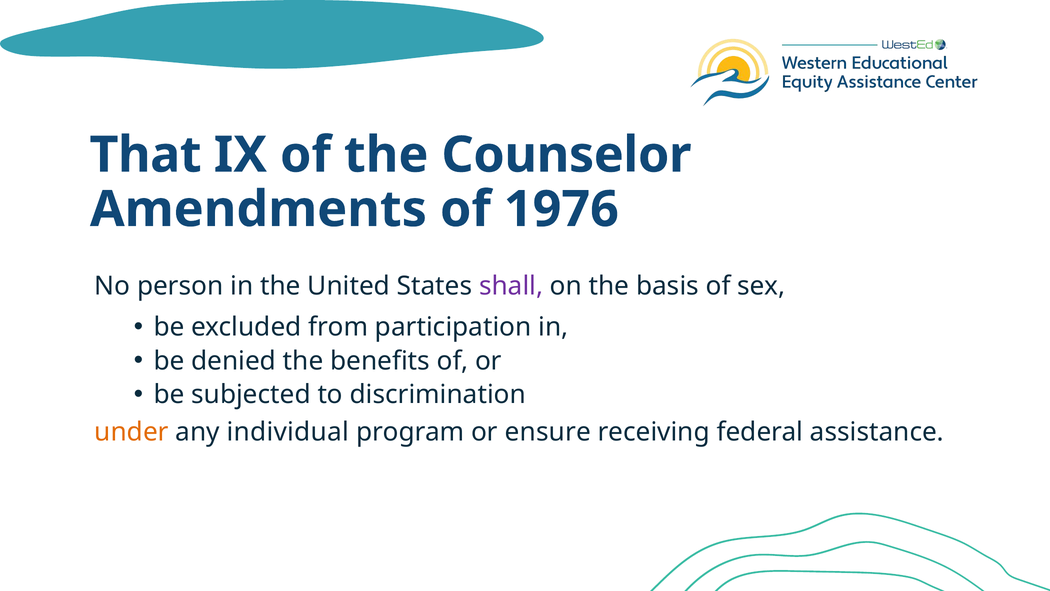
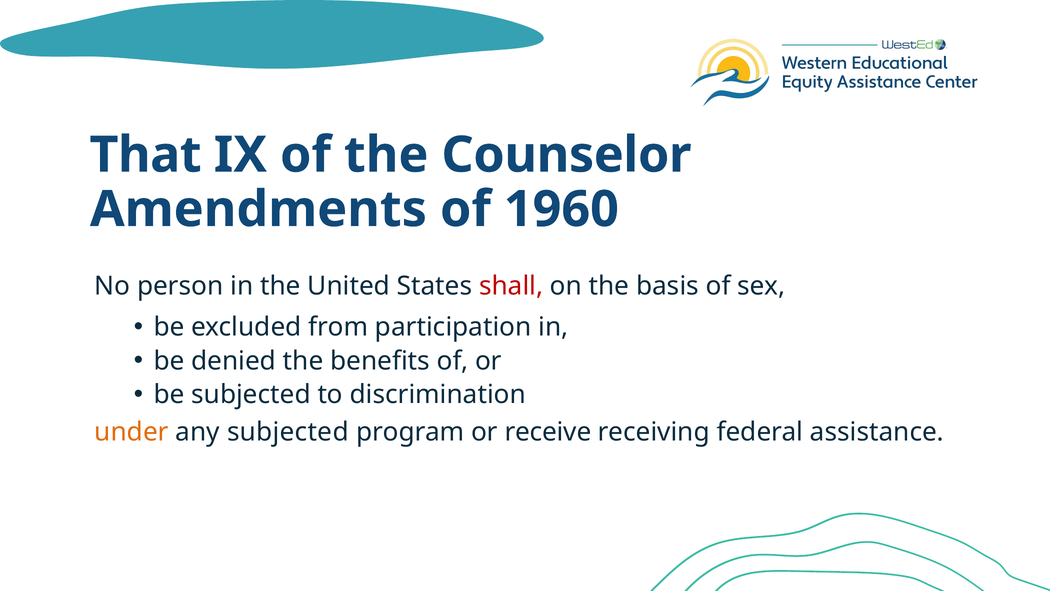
1976: 1976 -> 1960 (561, 209)
shall colour: purple -> red (511, 286)
any individual: individual -> subjected (288, 432)
ensure: ensure -> receive (548, 432)
